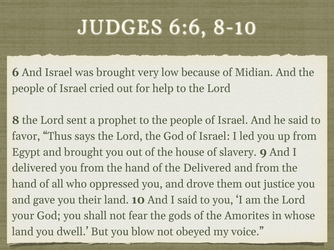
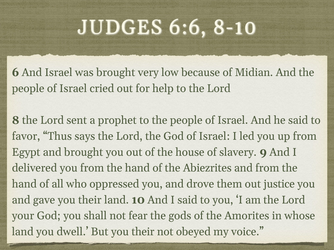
the Delivered: Delivered -> Abiezrites (207, 168)
But you blow: blow -> their (143, 232)
